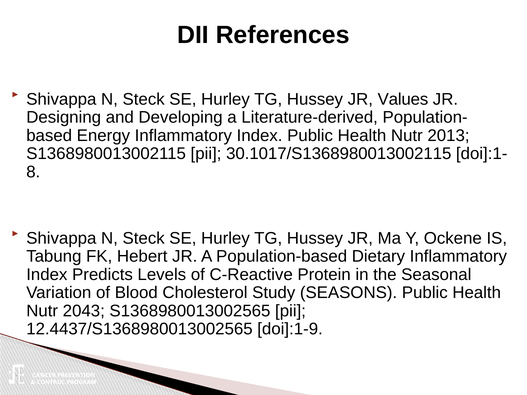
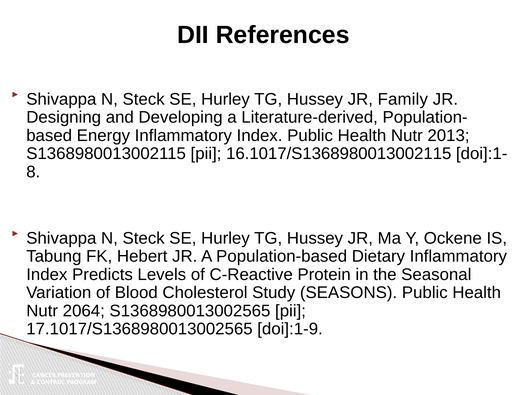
Values: Values -> Family (403, 99)
30.1017/S1368980013002115: 30.1017/S1368980013002115 -> 16.1017/S1368980013002115 (339, 154)
2043: 2043 -> 2064 (84, 311)
12.4437/S1368980013002565: 12.4437/S1368980013002565 -> 17.1017/S1368980013002565 (139, 329)
